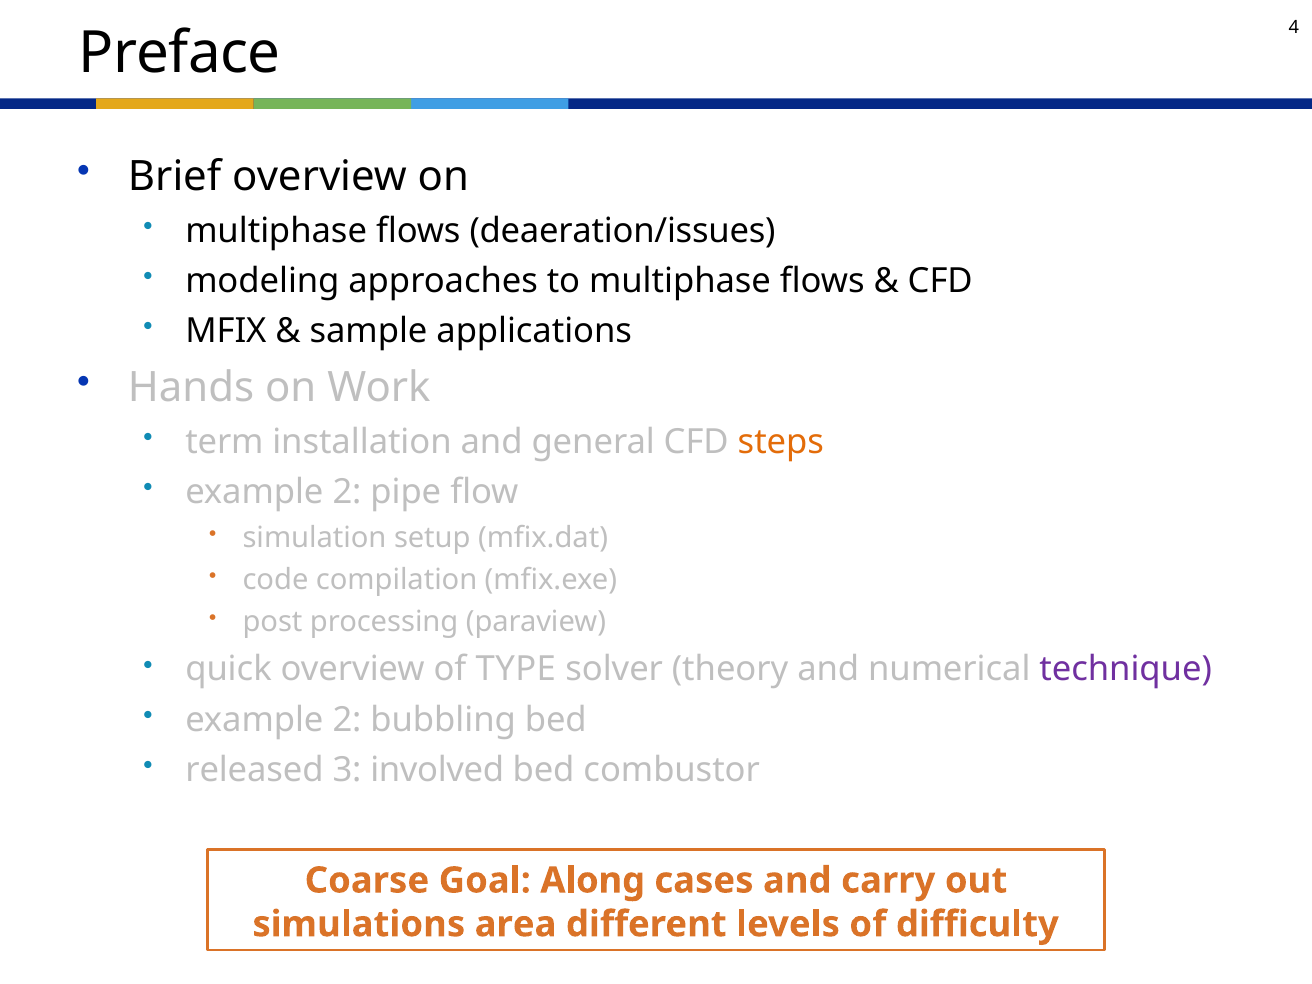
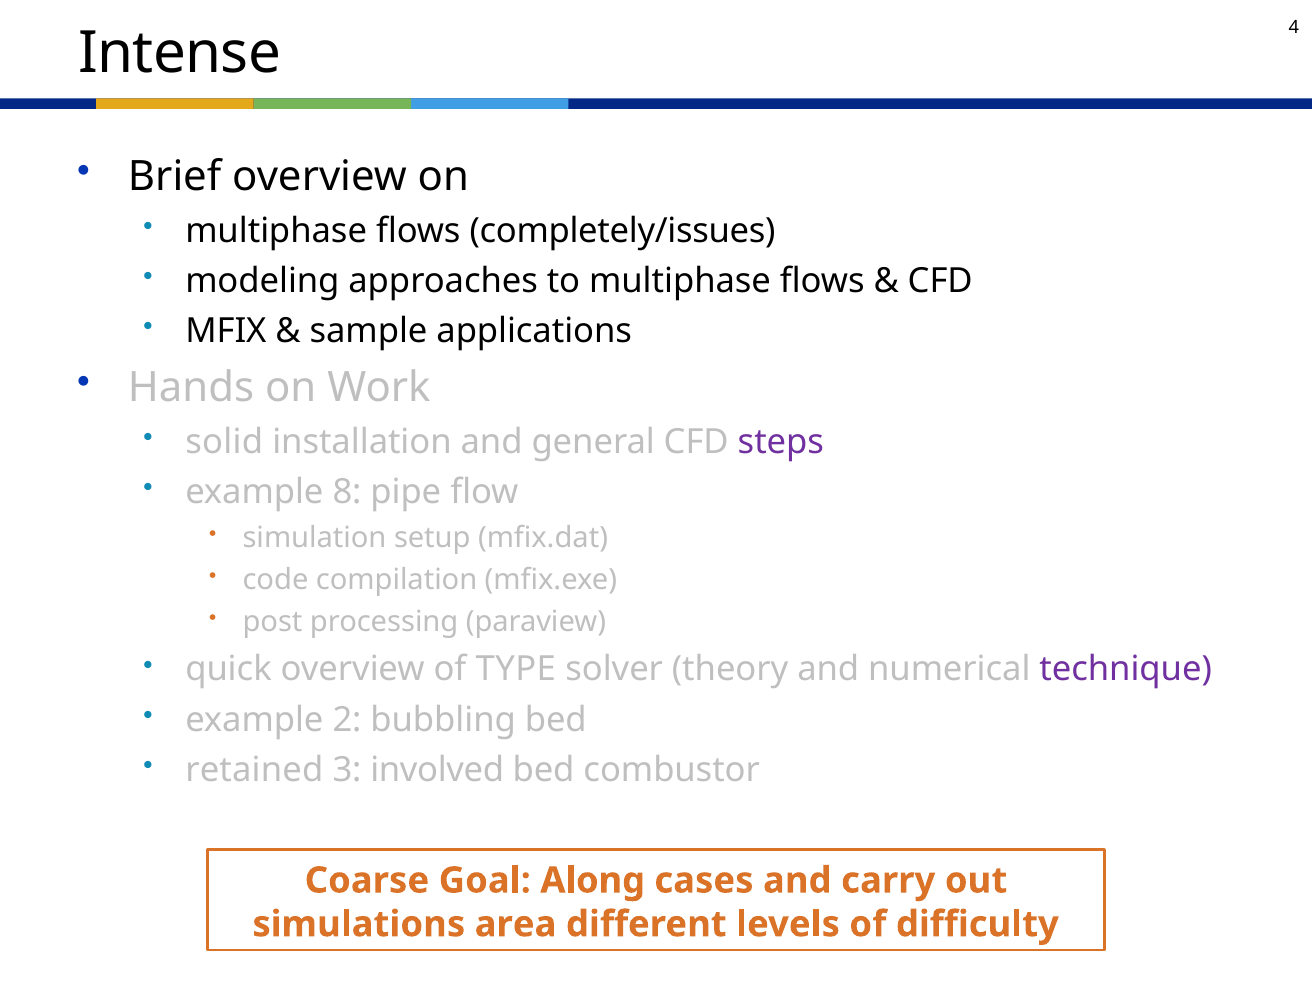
Preface: Preface -> Intense (180, 53)
deaeration/issues: deaeration/issues -> completely/issues (623, 231)
term: term -> solid (224, 442)
steps colour: orange -> purple (781, 442)
2: 2 -> 8 (347, 492)
released: released -> retained (254, 770)
